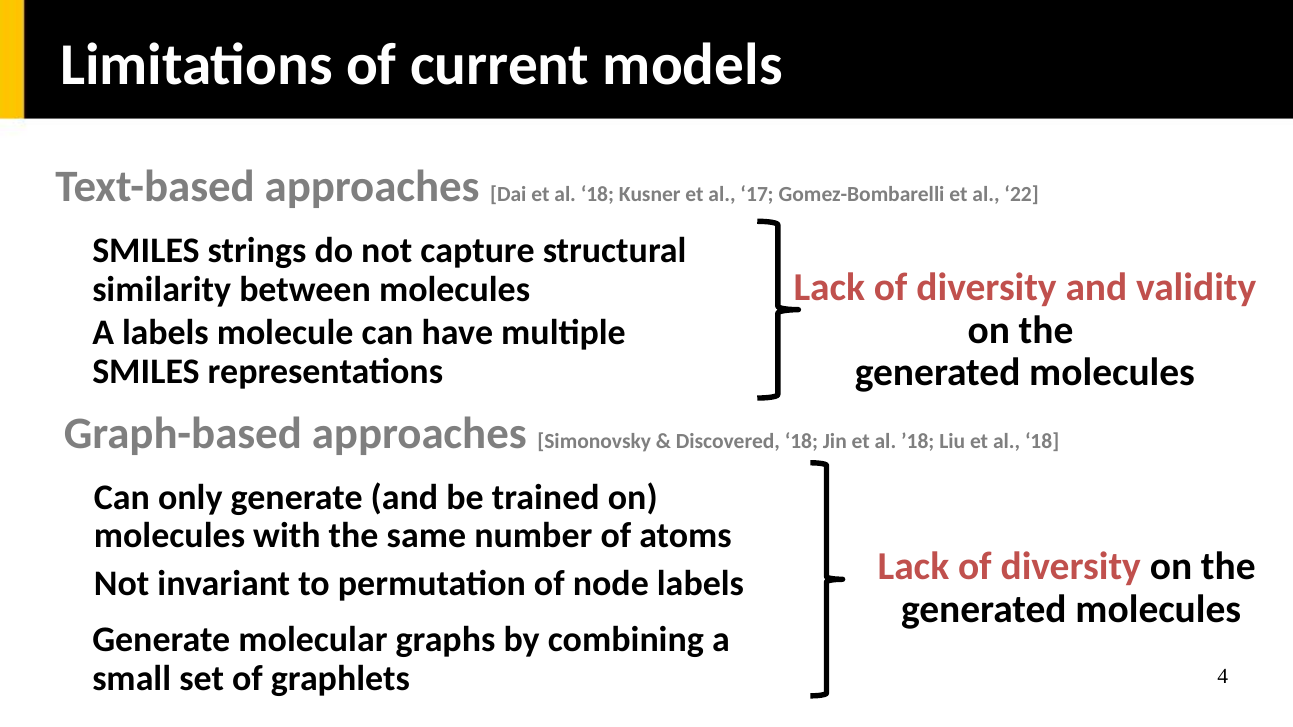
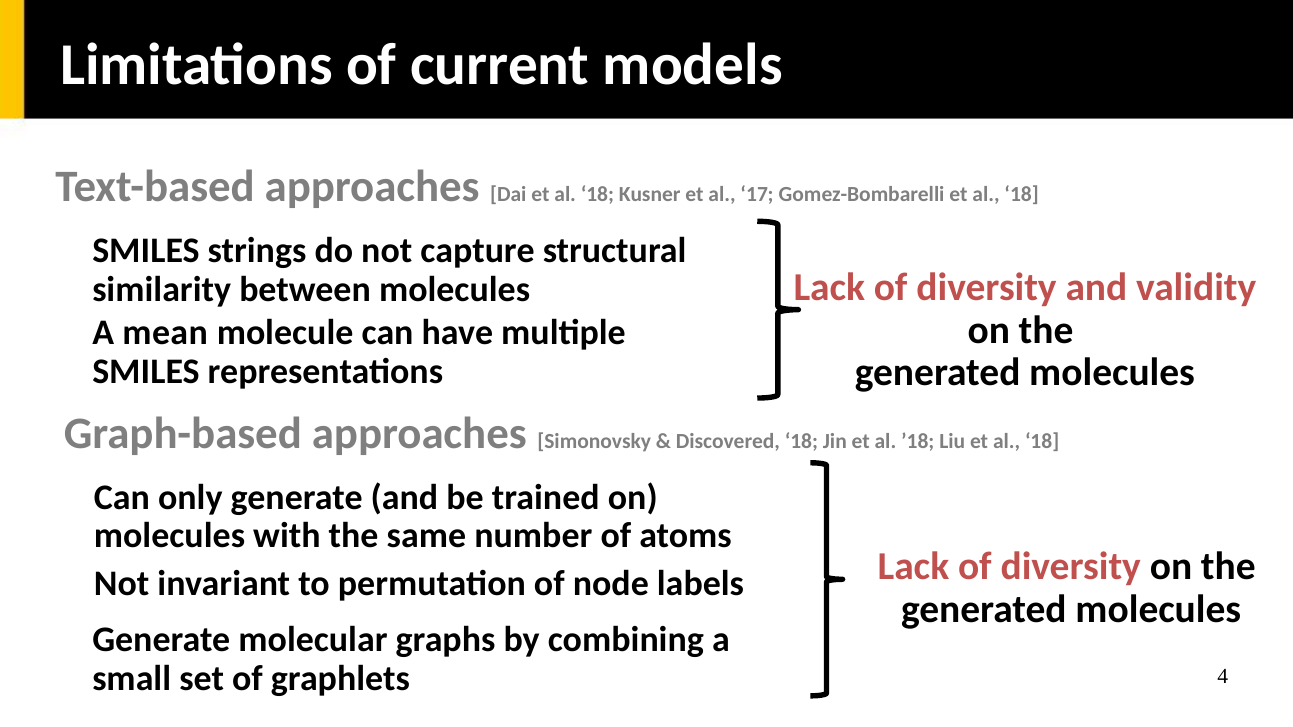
Gomez-Bombarelli et al 22: 22 -> 18 (1022, 194)
A labels: labels -> mean (165, 333)
